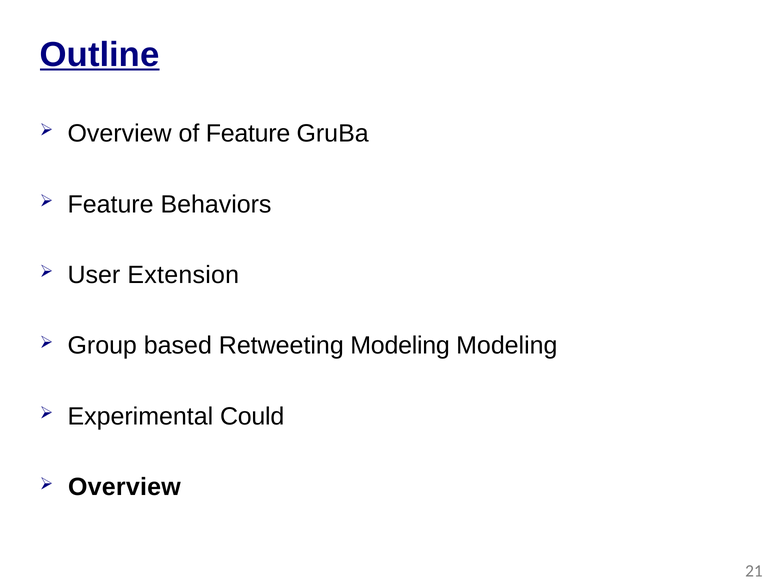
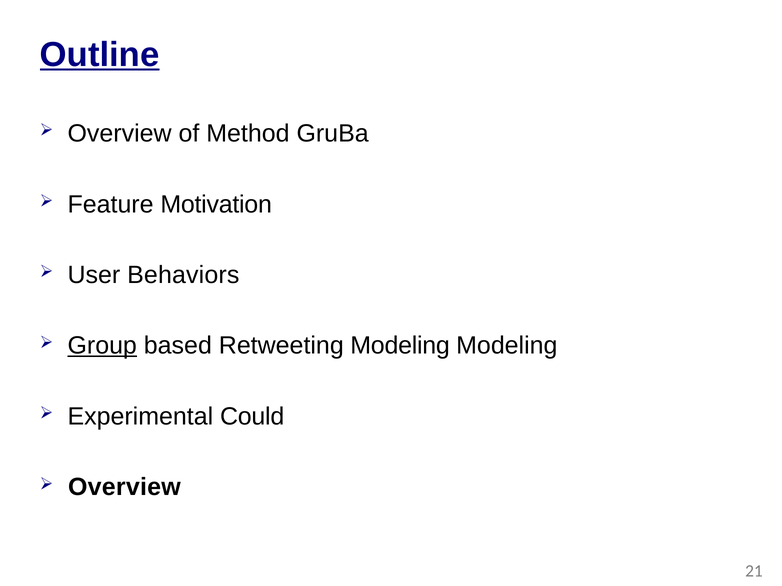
of Feature: Feature -> Method (248, 134)
Behaviors: Behaviors -> Motivation (216, 205)
Extension: Extension -> Behaviors (183, 275)
Group underline: none -> present (102, 346)
